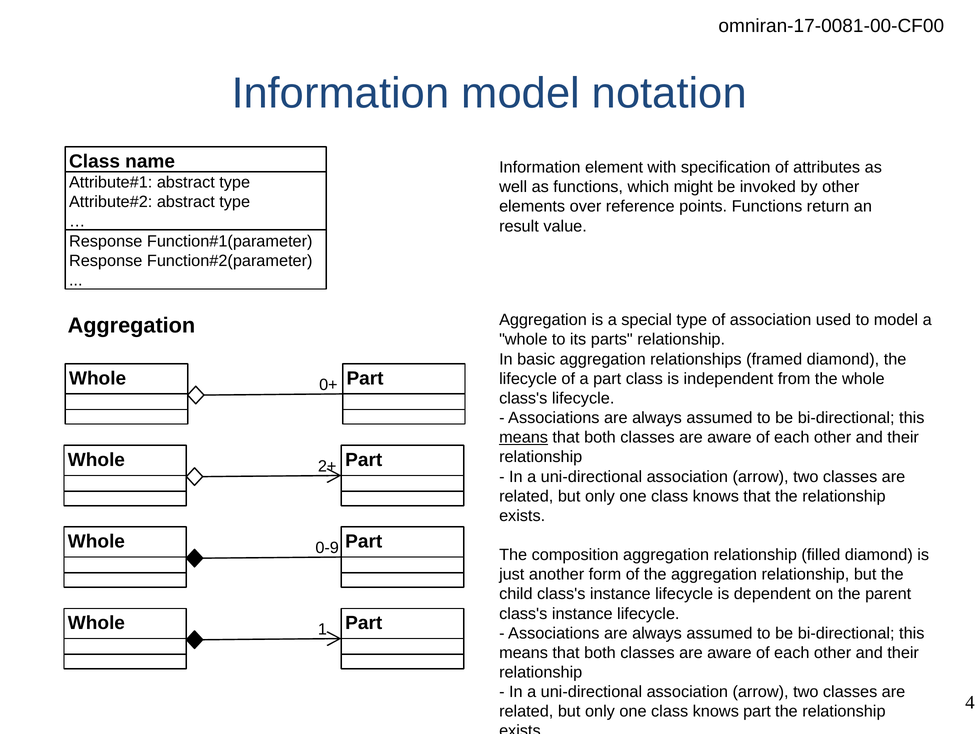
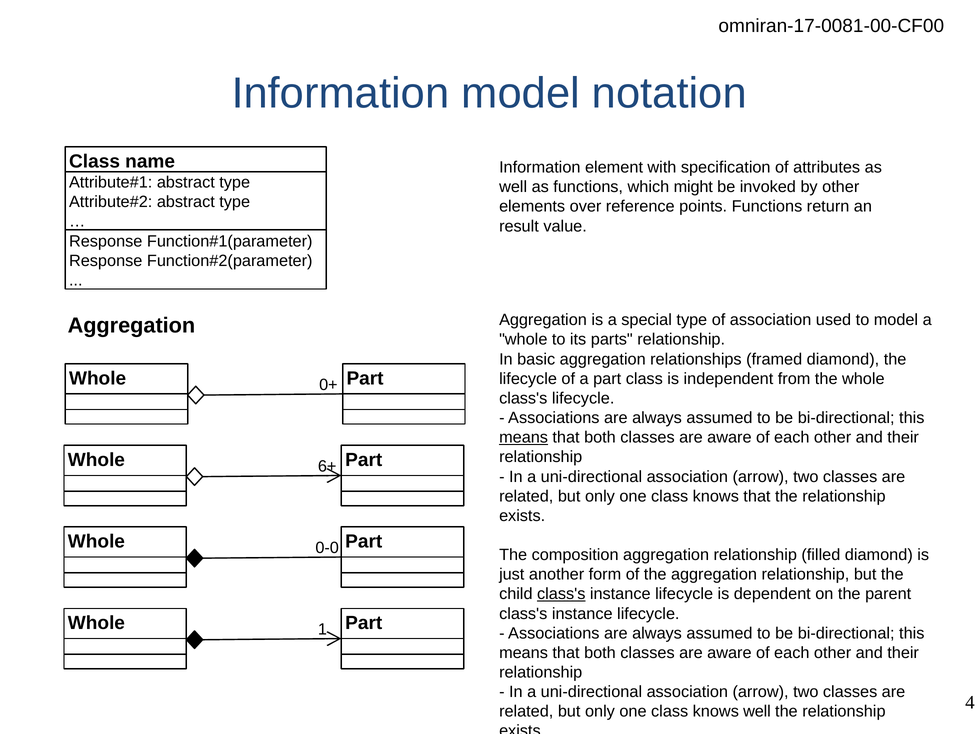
2+: 2+ -> 6+ (327, 467)
0-9: 0-9 -> 0-0 (327, 548)
class's underline: none -> present (561, 594)
knows part: part -> well (757, 712)
